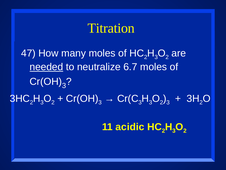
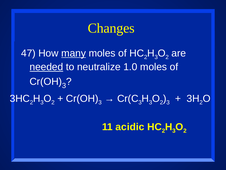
Titration: Titration -> Changes (111, 28)
many underline: none -> present (74, 53)
6.7: 6.7 -> 1.0 (130, 67)
